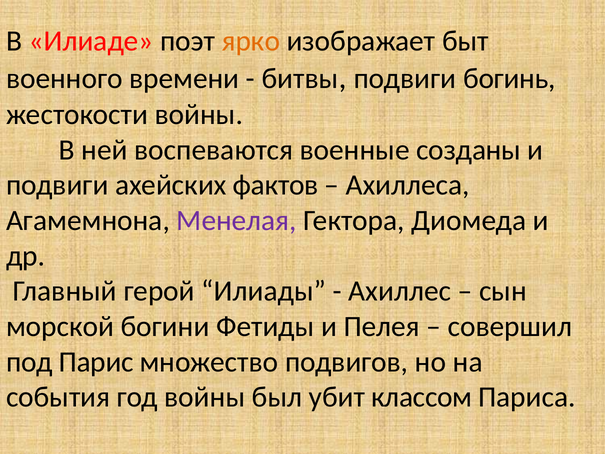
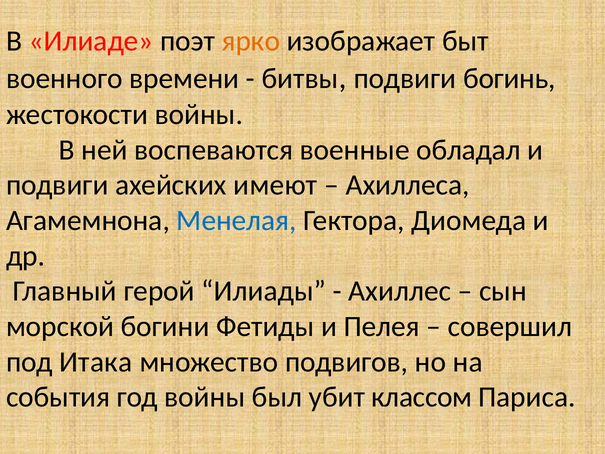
созданы: созданы -> обладал (469, 150)
фактов: фактов -> имеют (275, 185)
Менелая colour: purple -> blue (237, 220)
Парис: Парис -> Итака (96, 362)
